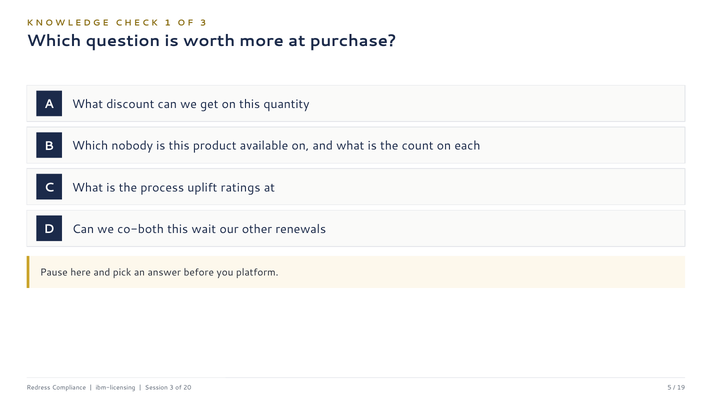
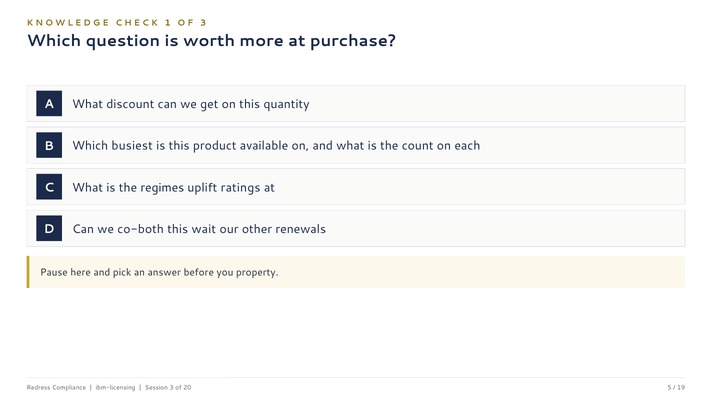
nobody: nobody -> busiest (132, 146)
process: process -> regimes (162, 188)
platform: platform -> property (257, 273)
